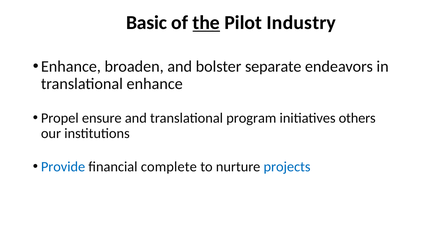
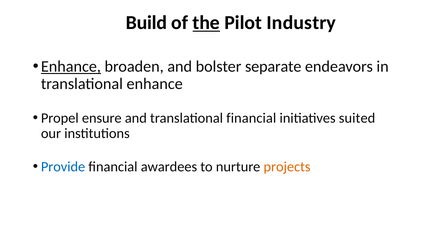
Basic: Basic -> Build (147, 23)
Enhance underline: none -> present (71, 67)
translational program: program -> financial (251, 118)
others: others -> suited (357, 118)
complete: complete -> awardees (169, 167)
projects colour: blue -> orange (287, 167)
